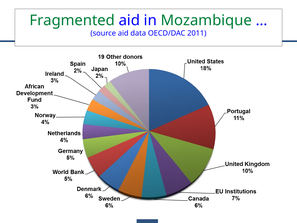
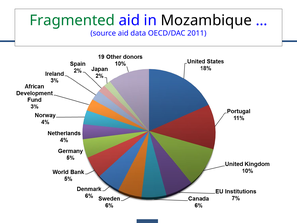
Mozambique colour: green -> black (206, 20)
